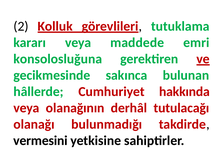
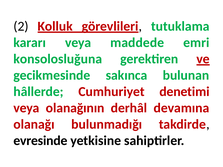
hakkında: hakkında -> denetimi (184, 92)
tutulacağı: tutulacağı -> devamına (181, 108)
vermesini: vermesini -> evresinde (40, 141)
